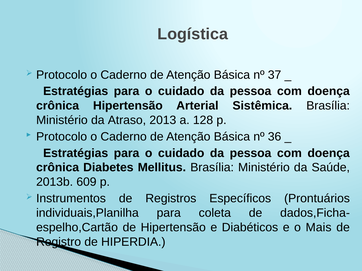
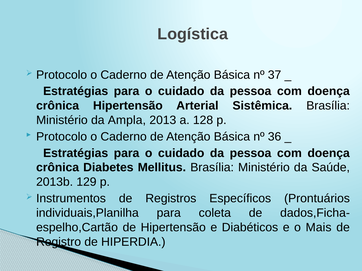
Atraso: Atraso -> Ampla (127, 120)
609: 609 -> 129 (86, 182)
